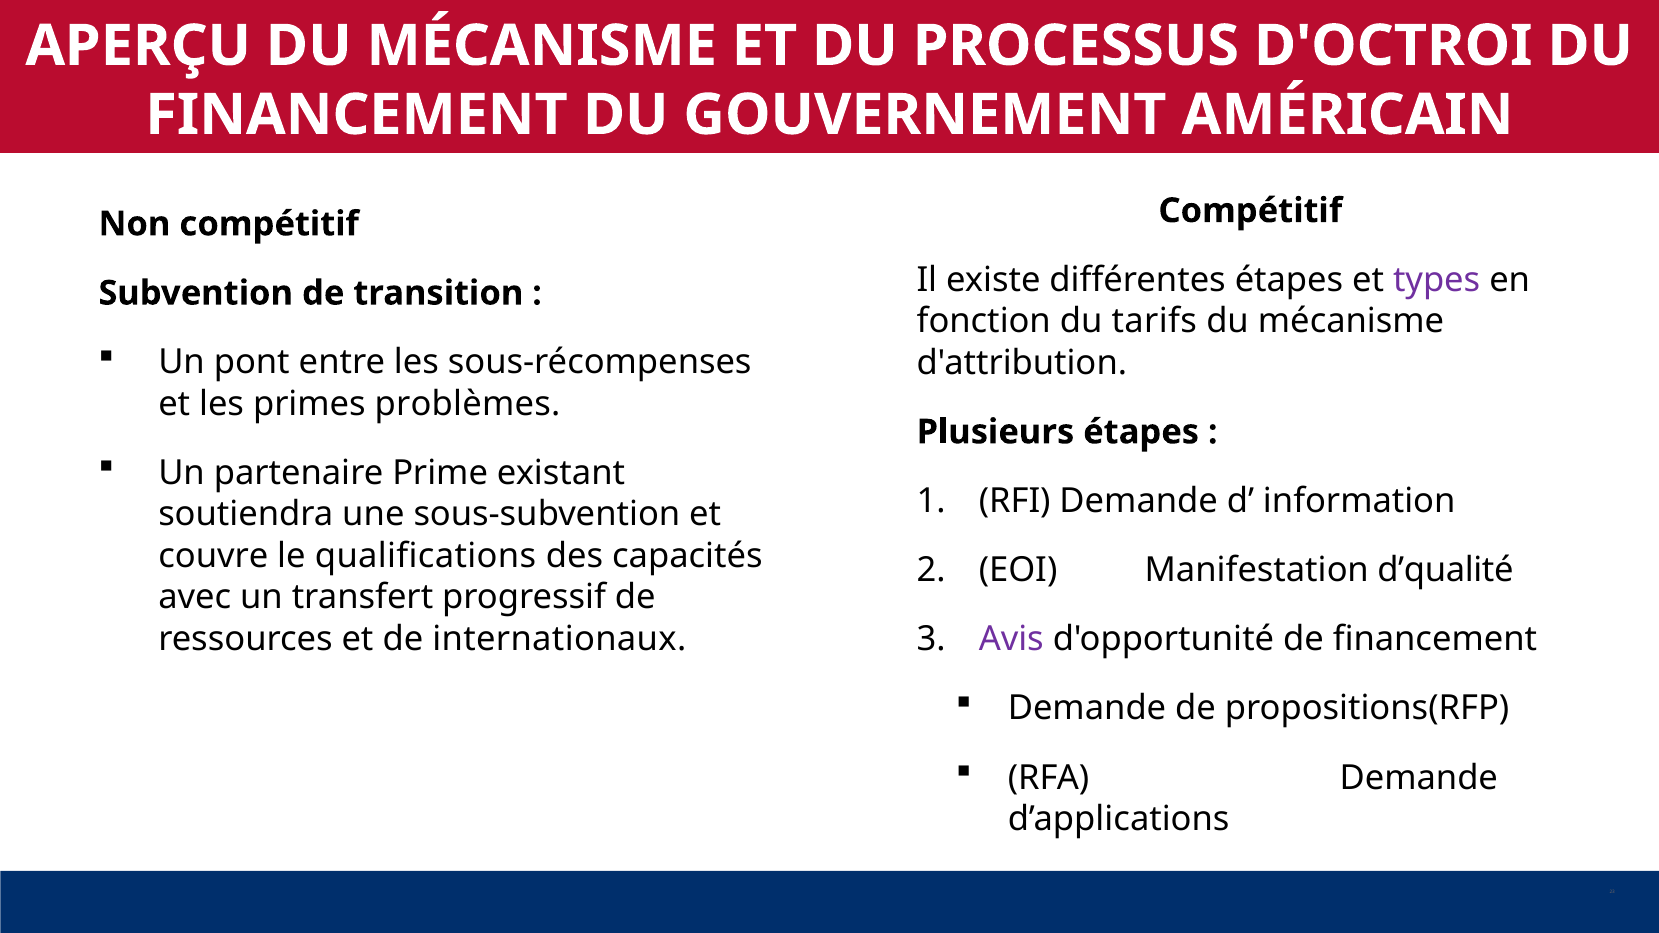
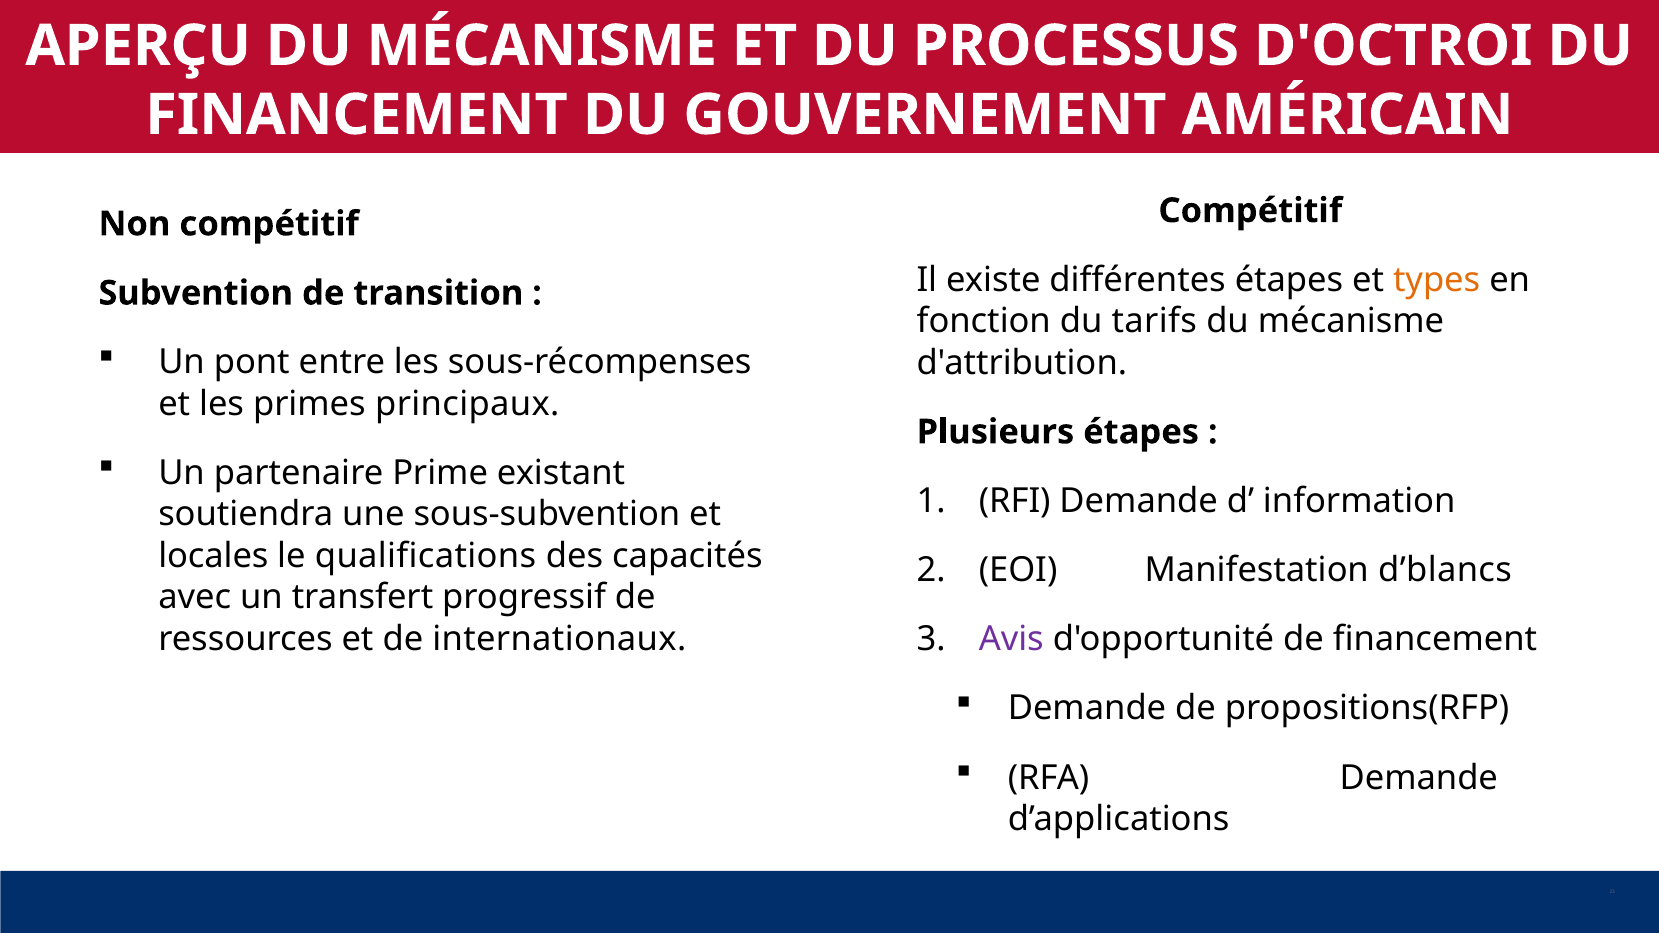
types colour: purple -> orange (1437, 280)
problèmes: problèmes -> principaux (467, 404)
couvre: couvre -> locales (213, 556)
d’qualité: d’qualité -> d’blancs (1445, 570)
